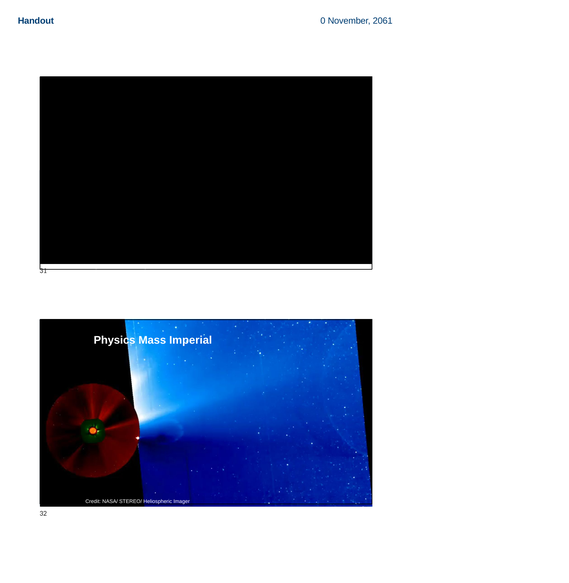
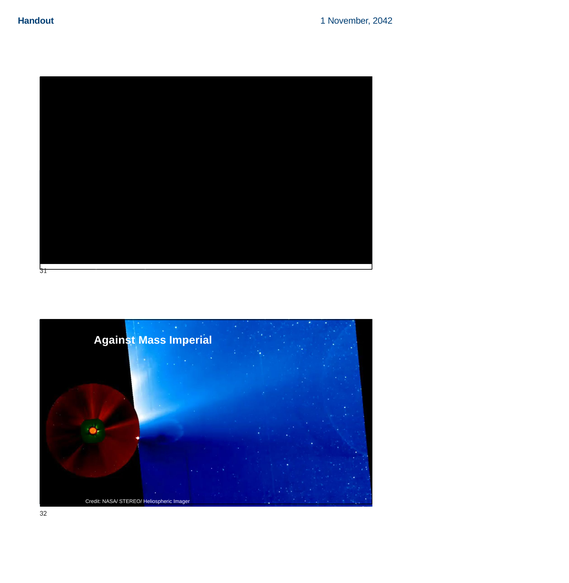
0: 0 -> 1 (323, 21)
2061: 2061 -> 2042 (383, 21)
Physics: Physics -> Against (114, 340)
